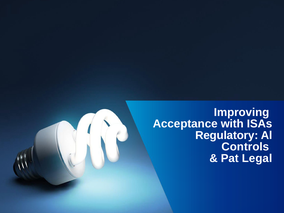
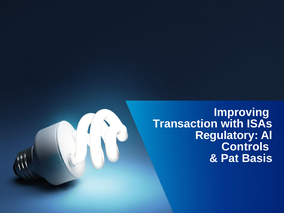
Acceptance: Acceptance -> Transaction (185, 124)
Legal: Legal -> Basis (257, 158)
